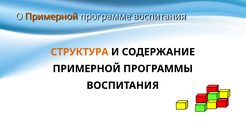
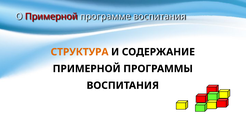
Примерной colour: orange -> red (51, 16)
